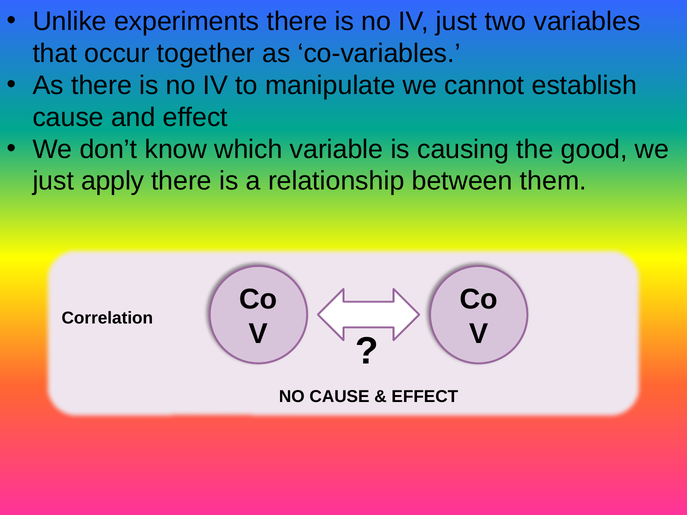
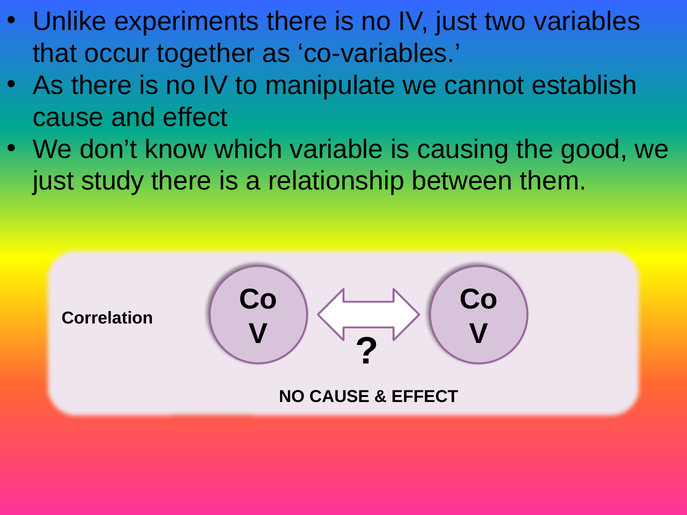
apply: apply -> study (113, 181)
